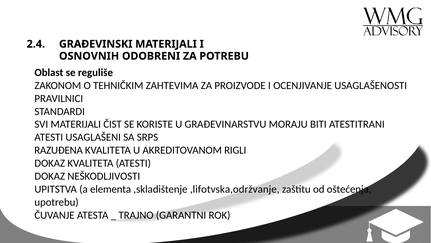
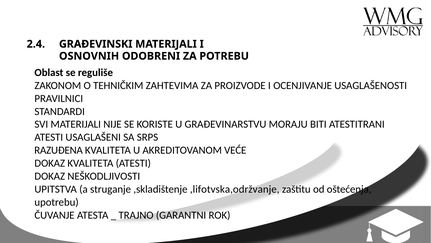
ČIST: ČIST -> NIJE (113, 124)
RIGLI: RIGLI -> VEĆE (235, 150)
elementa: elementa -> struganje (111, 189)
